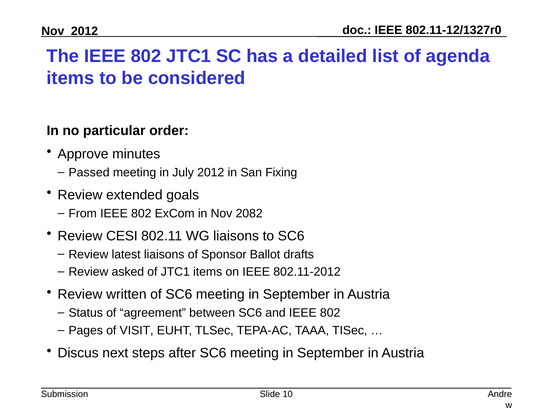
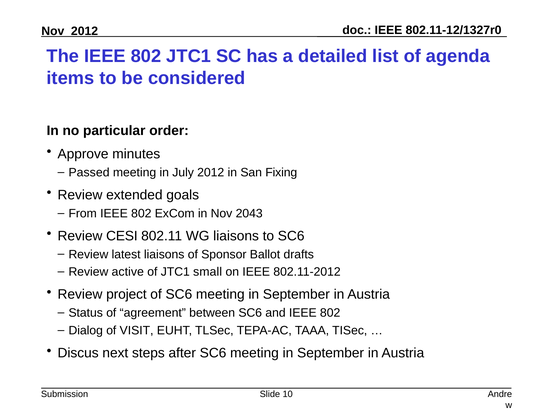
2082: 2082 -> 2043 (249, 213)
asked: asked -> active (128, 272)
JTC1 items: items -> small (208, 272)
written: written -> project (126, 294)
Pages: Pages -> Dialog (86, 331)
